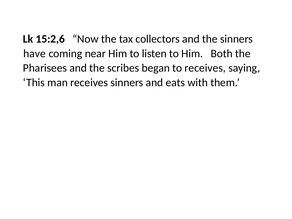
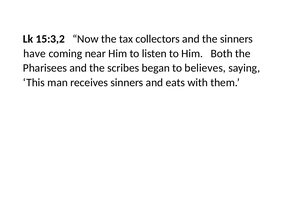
15:2,6: 15:2,6 -> 15:3,2 (50, 39)
to receives: receives -> believes (205, 68)
